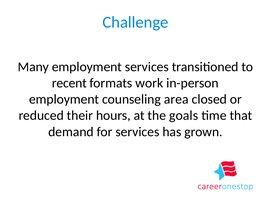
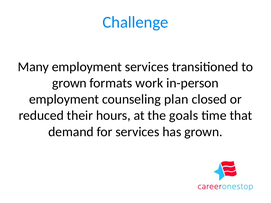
recent: recent -> grown (69, 83)
area: area -> plan (176, 99)
